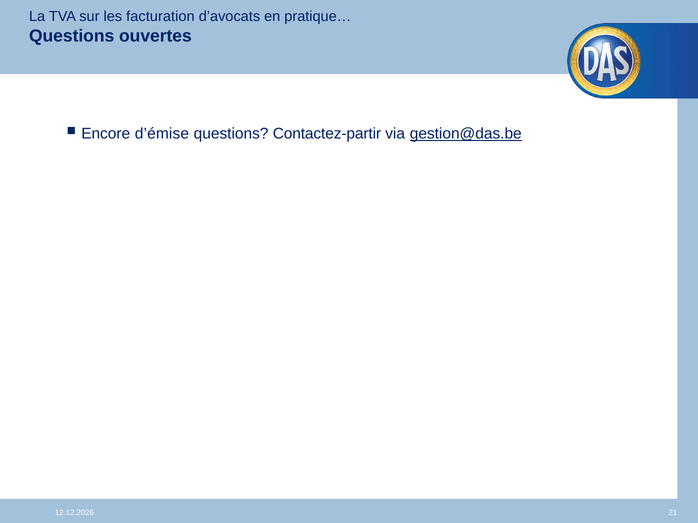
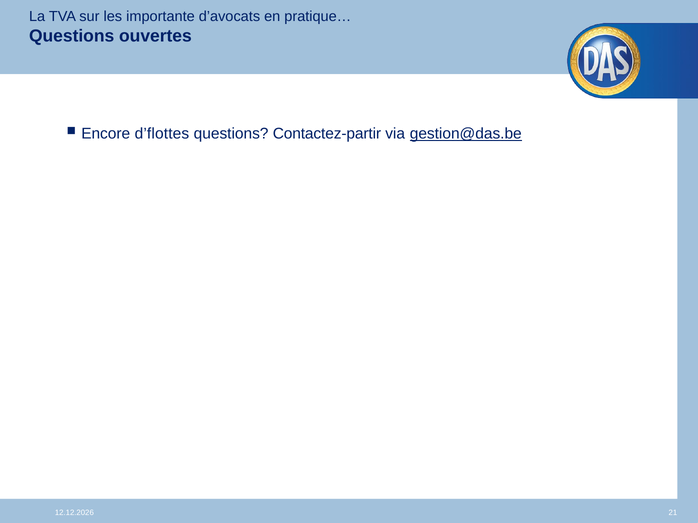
facturation: facturation -> importante (160, 17)
d’émise: d’émise -> d’flottes (162, 134)
